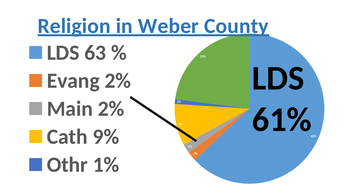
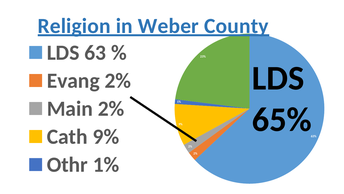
61%: 61% -> 65% (282, 119)
